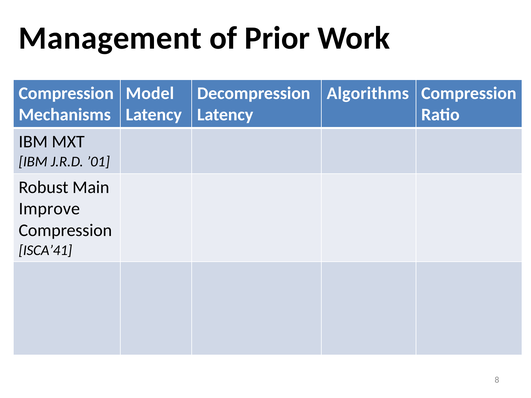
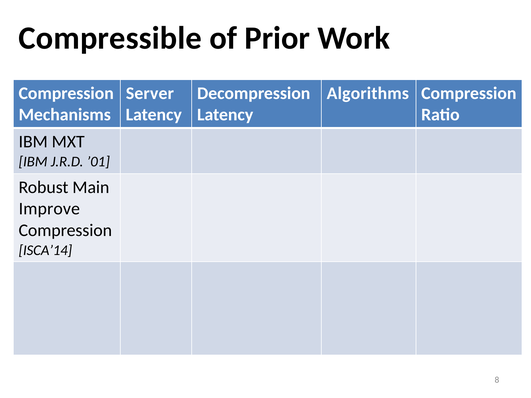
Management: Management -> Compressible (110, 38)
Model: Model -> Server (150, 93)
ISCA’41: ISCA’41 -> ISCA’14 (45, 250)
